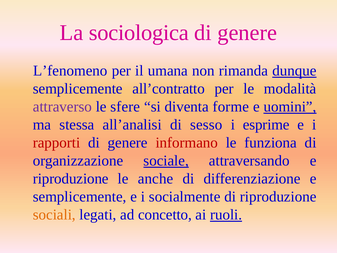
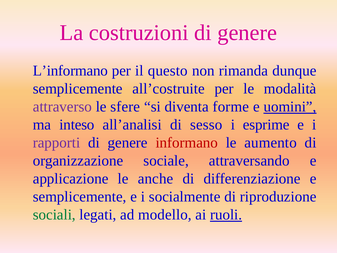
sociologica: sociologica -> costruzioni (139, 33)
L’fenomeno: L’fenomeno -> L’informano (70, 71)
umana: umana -> questo (168, 71)
dunque underline: present -> none (294, 71)
all’contratto: all’contratto -> all’costruite (169, 89)
stessa: stessa -> inteso (77, 125)
rapporti colour: red -> purple (57, 143)
funziona: funziona -> aumento (271, 143)
sociale underline: present -> none (166, 161)
riproduzione: riproduzione -> applicazione (71, 179)
sociali colour: orange -> green (54, 215)
concetto: concetto -> modello (165, 215)
